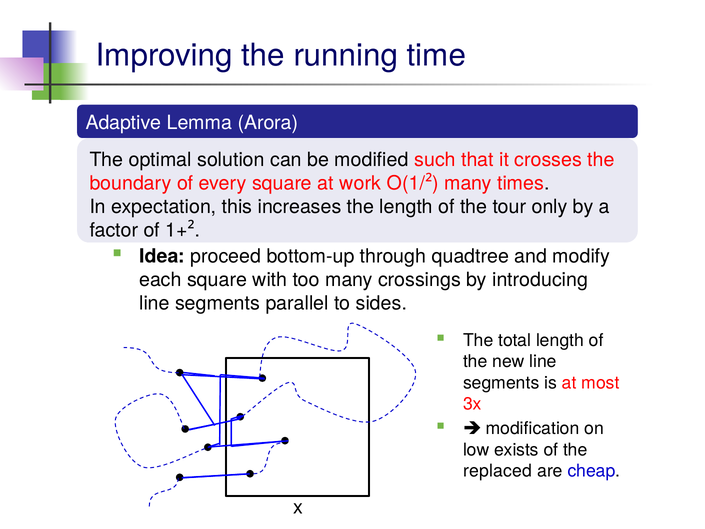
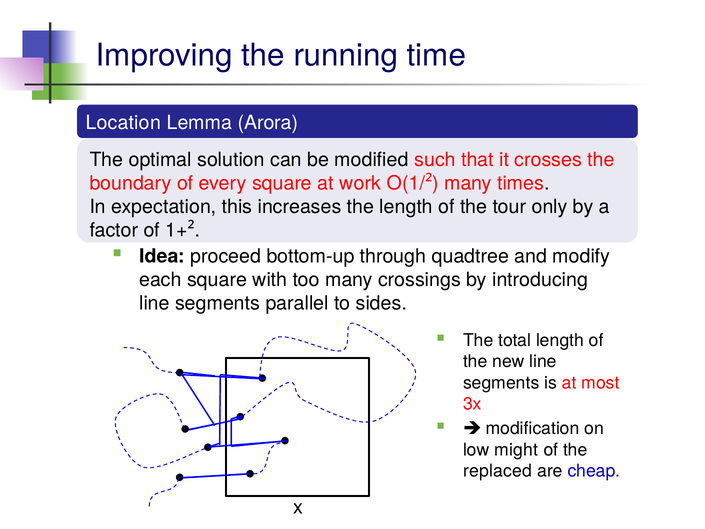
Adaptive: Adaptive -> Location (123, 123)
exists: exists -> might (516, 450)
